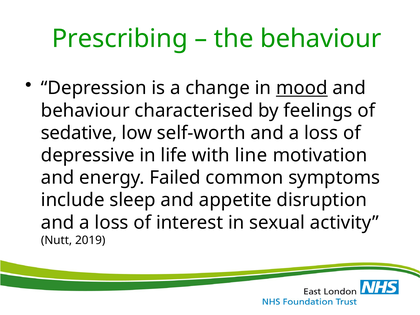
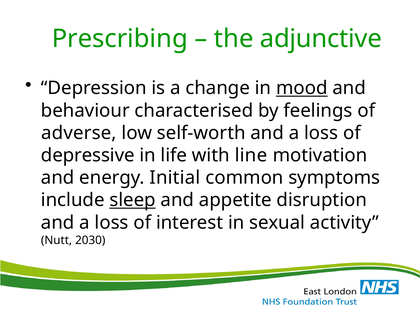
the behaviour: behaviour -> adjunctive (321, 39)
sedative: sedative -> adverse (79, 133)
Failed: Failed -> Initial (175, 178)
sleep underline: none -> present (133, 200)
2019: 2019 -> 2030 (90, 240)
